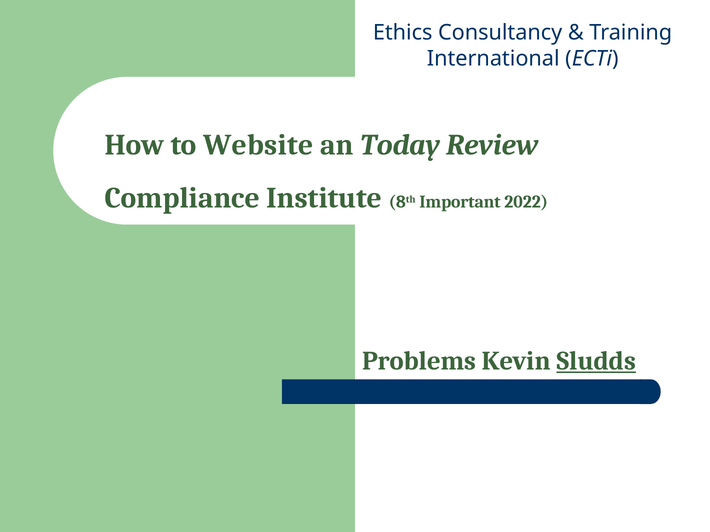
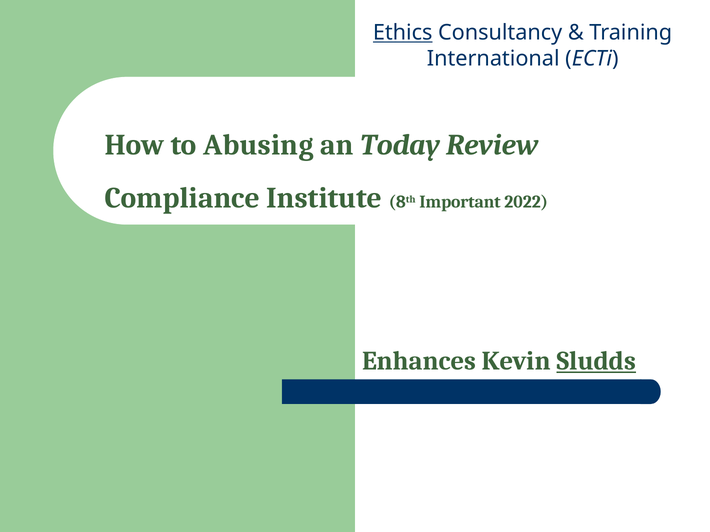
Ethics underline: none -> present (403, 33)
Website: Website -> Abusing (258, 145)
Problems: Problems -> Enhances (419, 361)
